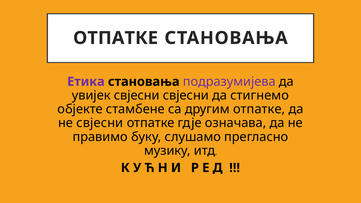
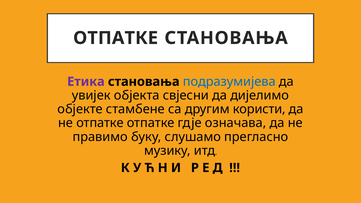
подразумијева colour: purple -> blue (229, 82)
увијек свјесни: свјесни -> објекта (137, 95)
стигнемо: стигнемо -> дијелимо (260, 95)
другим отпатке: отпатке -> користи (259, 109)
не свјесни: свјесни -> отпатке (100, 123)
